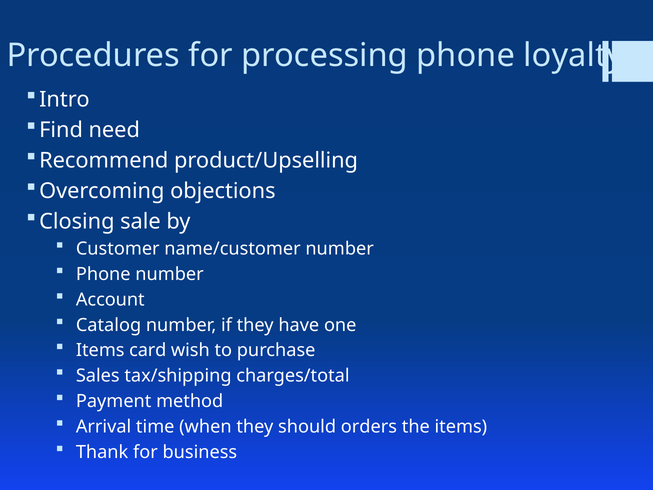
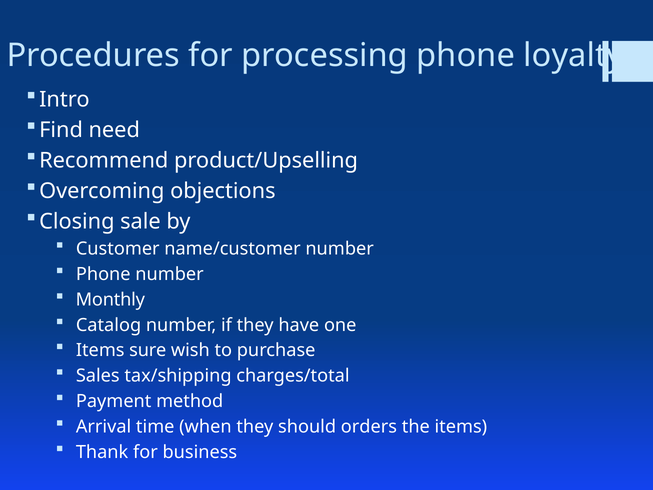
Account: Account -> Monthly (110, 299)
card: card -> sure (148, 350)
